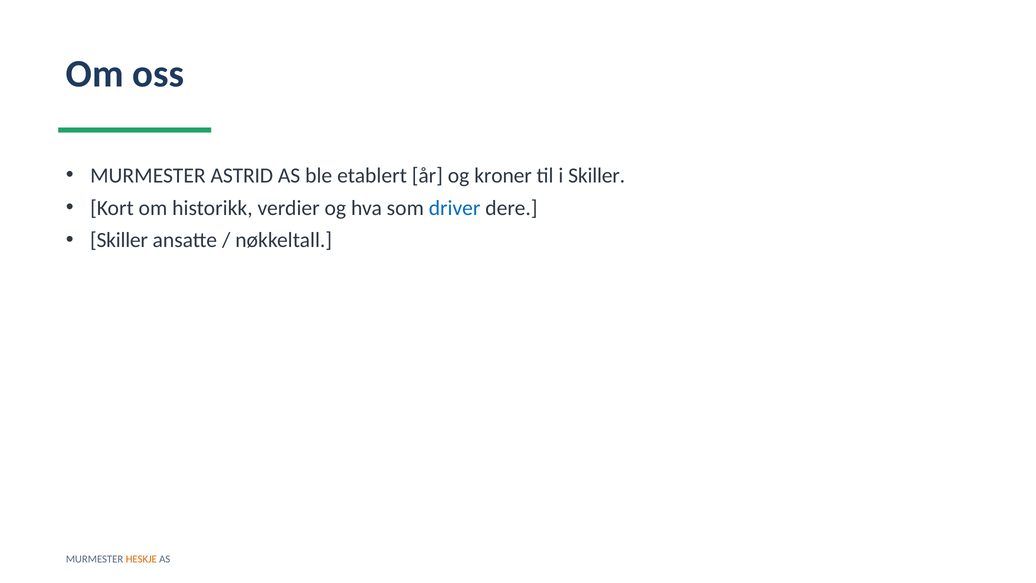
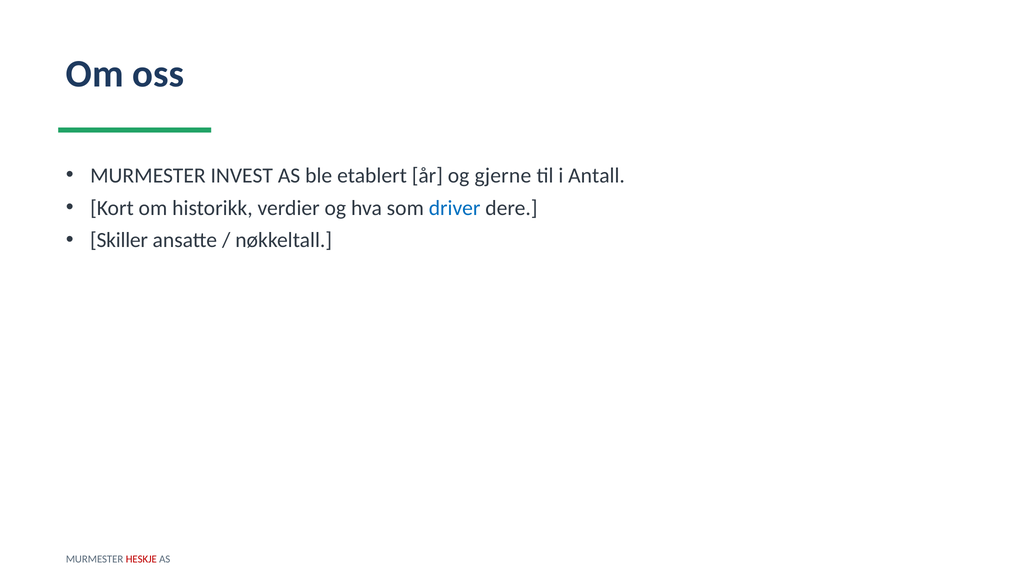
ASTRID: ASTRID -> INVEST (242, 175)
kroner: kroner -> gjerne (503, 175)
i Skiller: Skiller -> Antall (597, 175)
HESKJE colour: orange -> red (141, 559)
